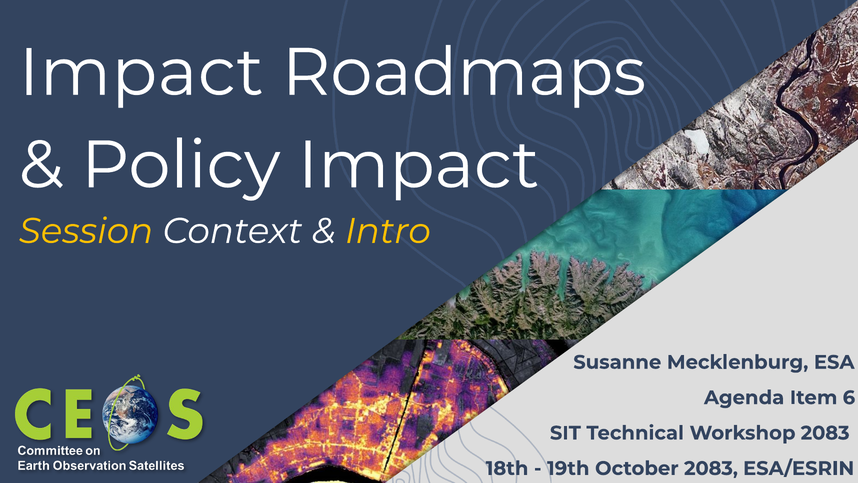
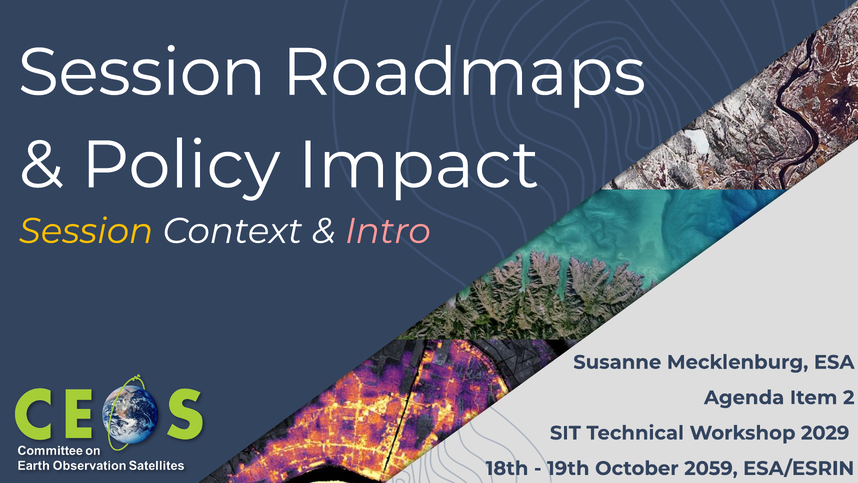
Impact: Impact -> Session (142, 73)
Intro colour: yellow -> pink (388, 231)
6: 6 -> 2 (849, 397)
Workshop 2083: 2083 -> 2029 (825, 433)
October 2083: 2083 -> 2059 (711, 468)
